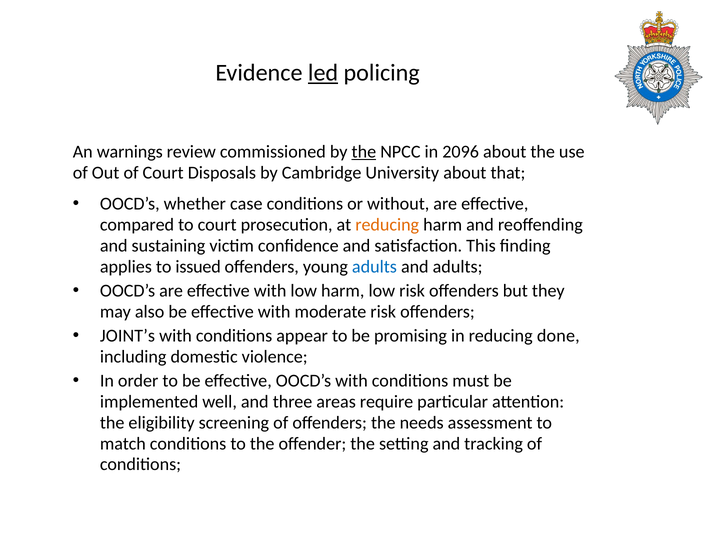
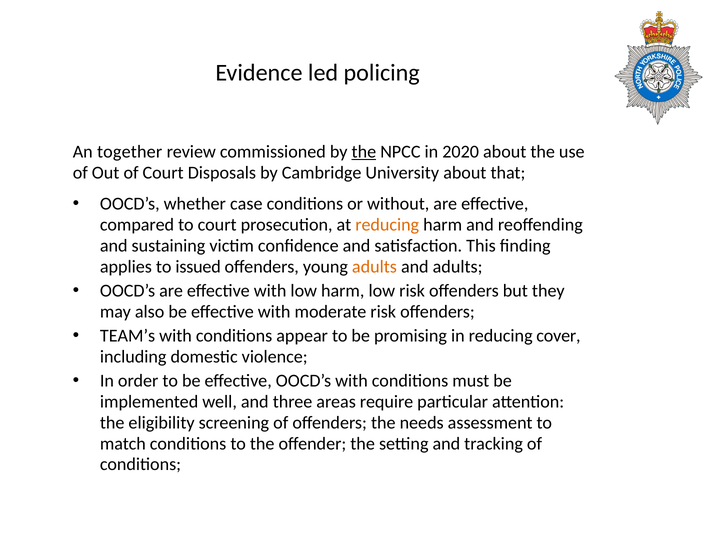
led underline: present -> none (323, 73)
warnings: warnings -> together (130, 152)
2096: 2096 -> 2020 (461, 152)
adults colour: blue -> orange (374, 267)
JOINT’s: JOINT’s -> TEAM’s (128, 336)
done: done -> cover (558, 336)
